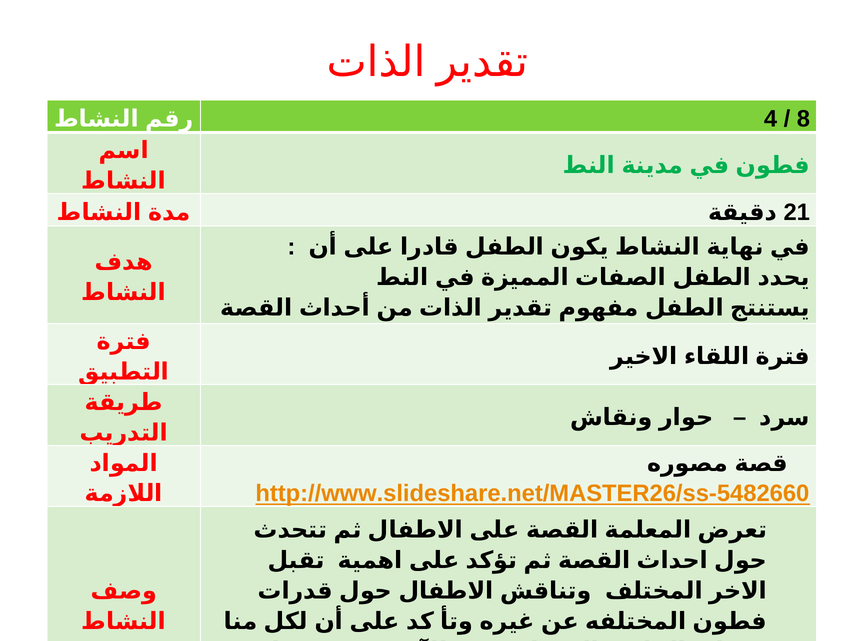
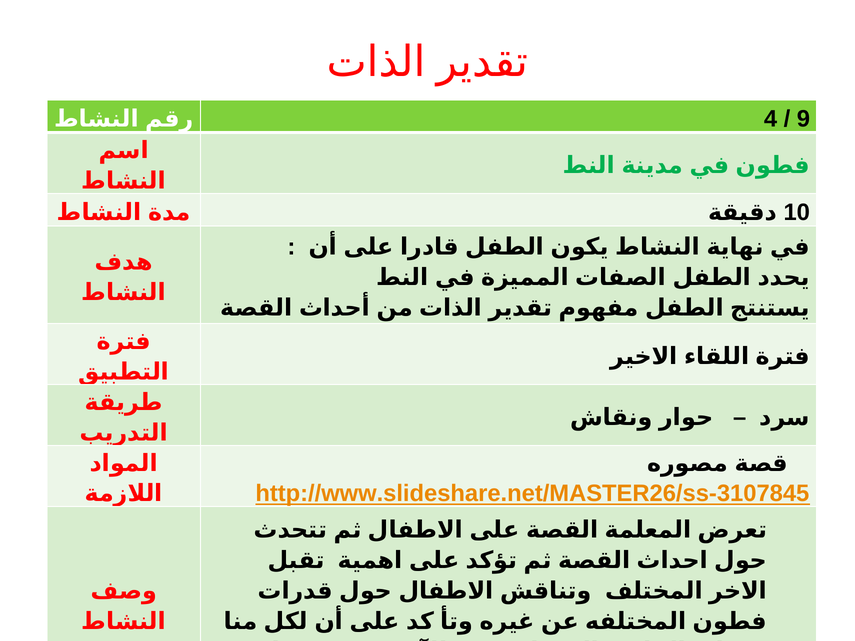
8: 8 -> 9 (803, 119)
21: 21 -> 10 (797, 212)
http://www.slideshare.net/MASTER26/ss-5482660: http://www.slideshare.net/MASTER26/ss-5482660 -> http://www.slideshare.net/MASTER26/ss-3107845 (532, 494)
